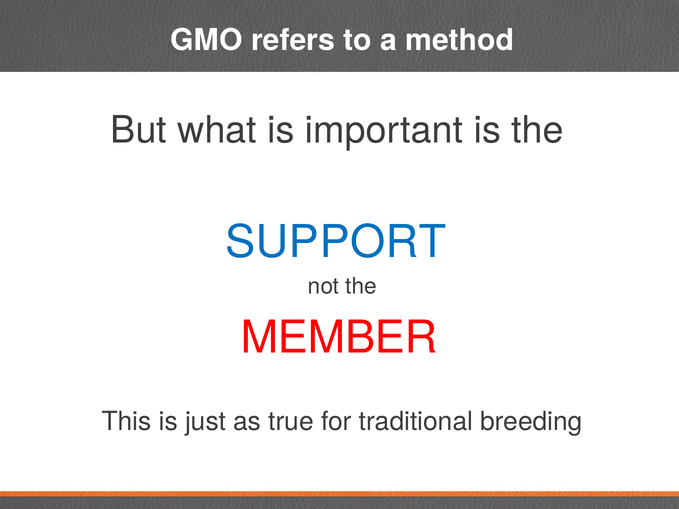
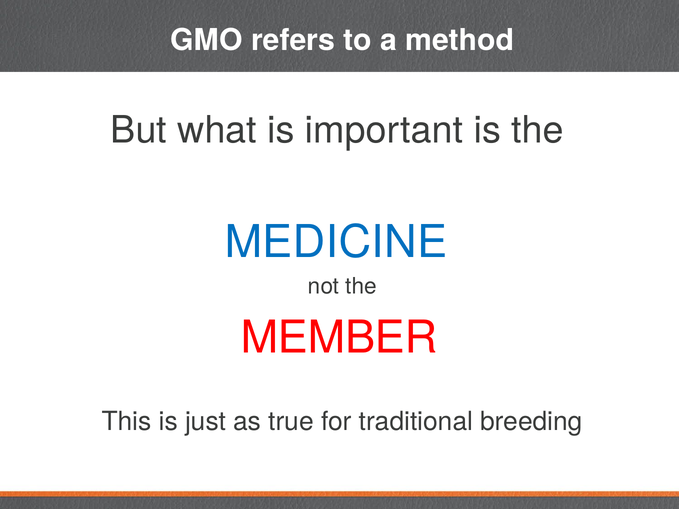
SUPPORT: SUPPORT -> MEDICINE (336, 243)
